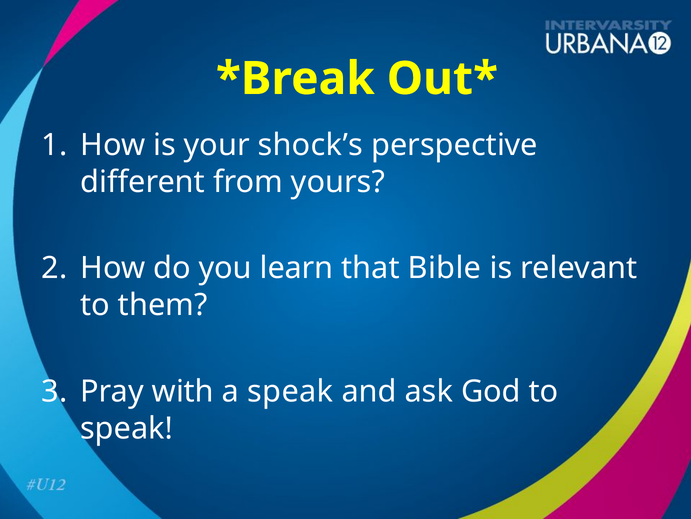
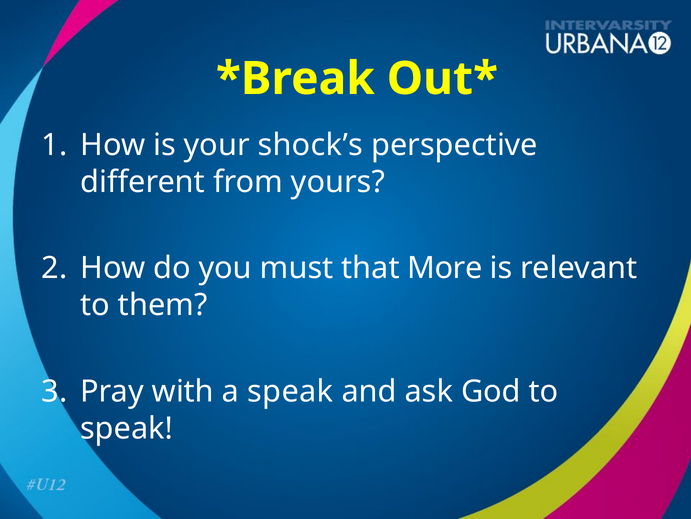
learn: learn -> must (297, 268)
Bible: Bible -> More (445, 268)
